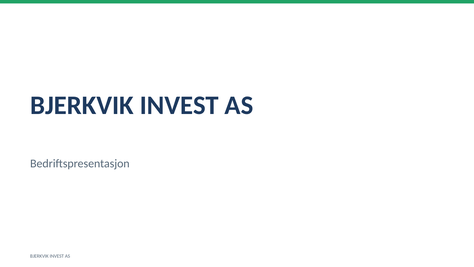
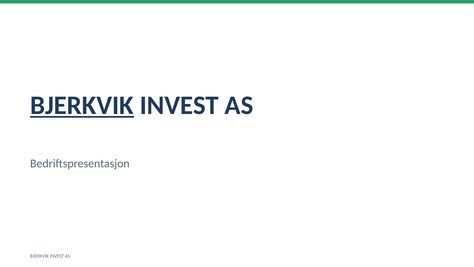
BJERKVIK underline: none -> present (82, 105)
